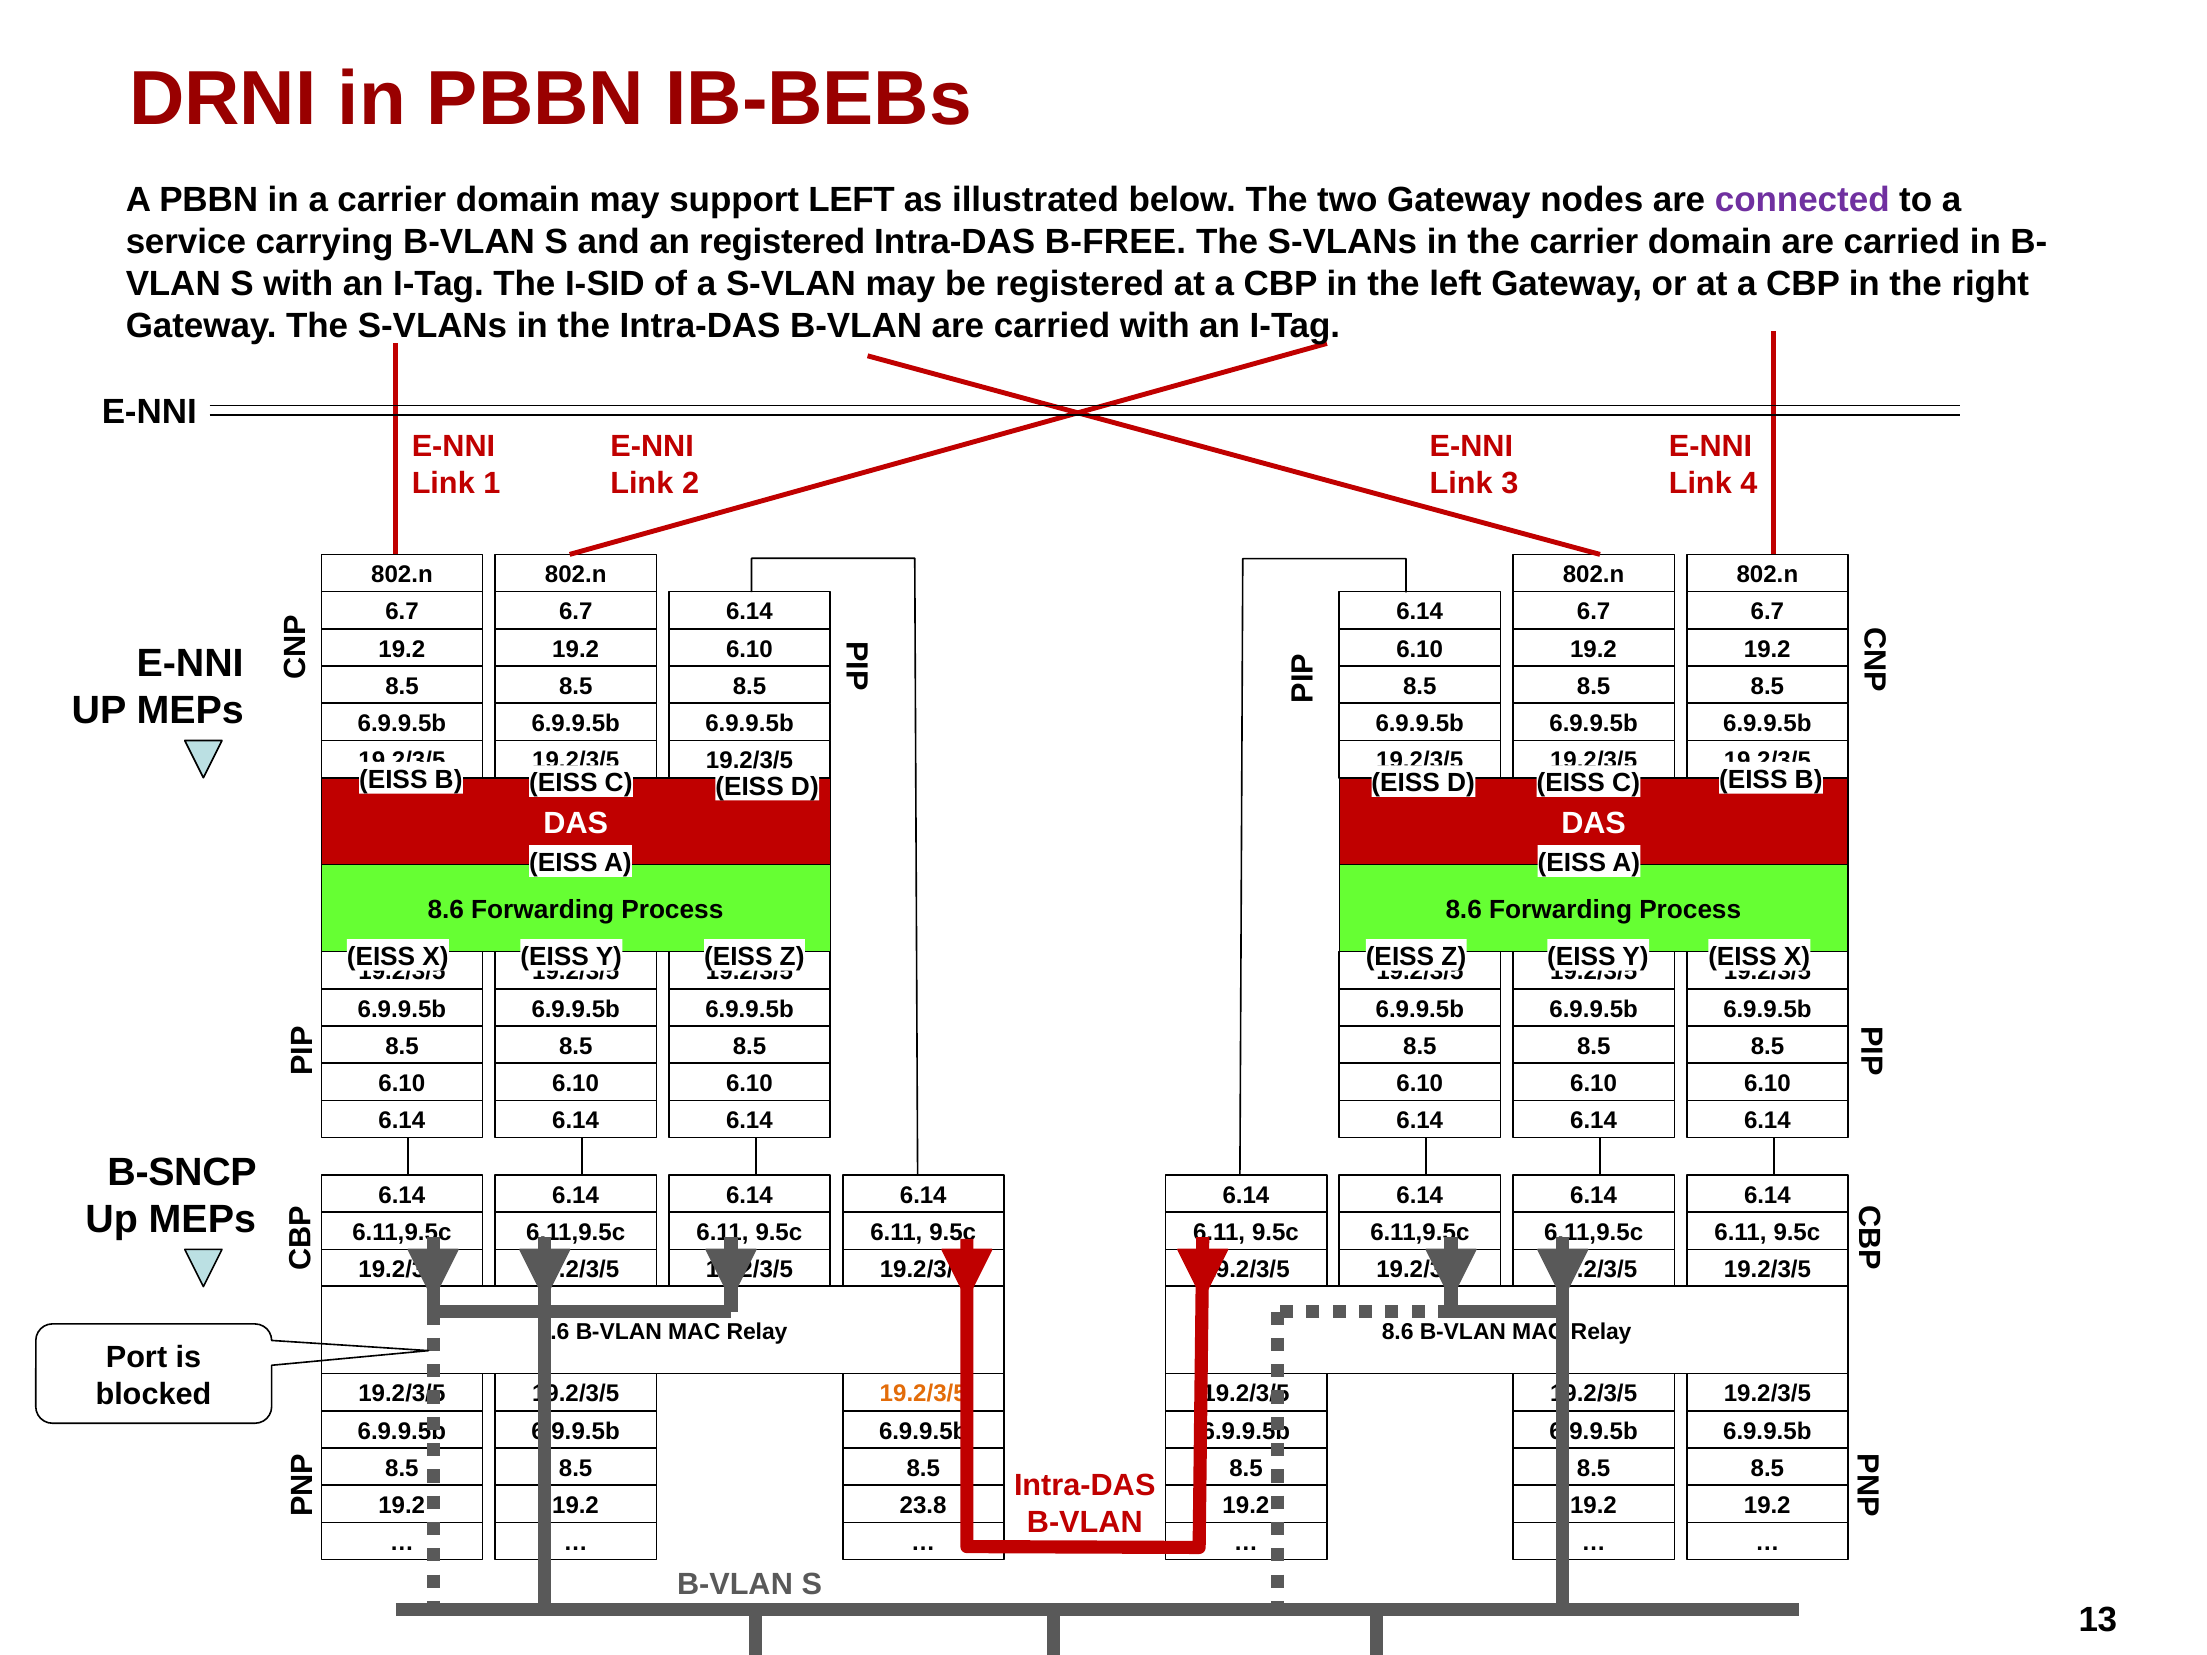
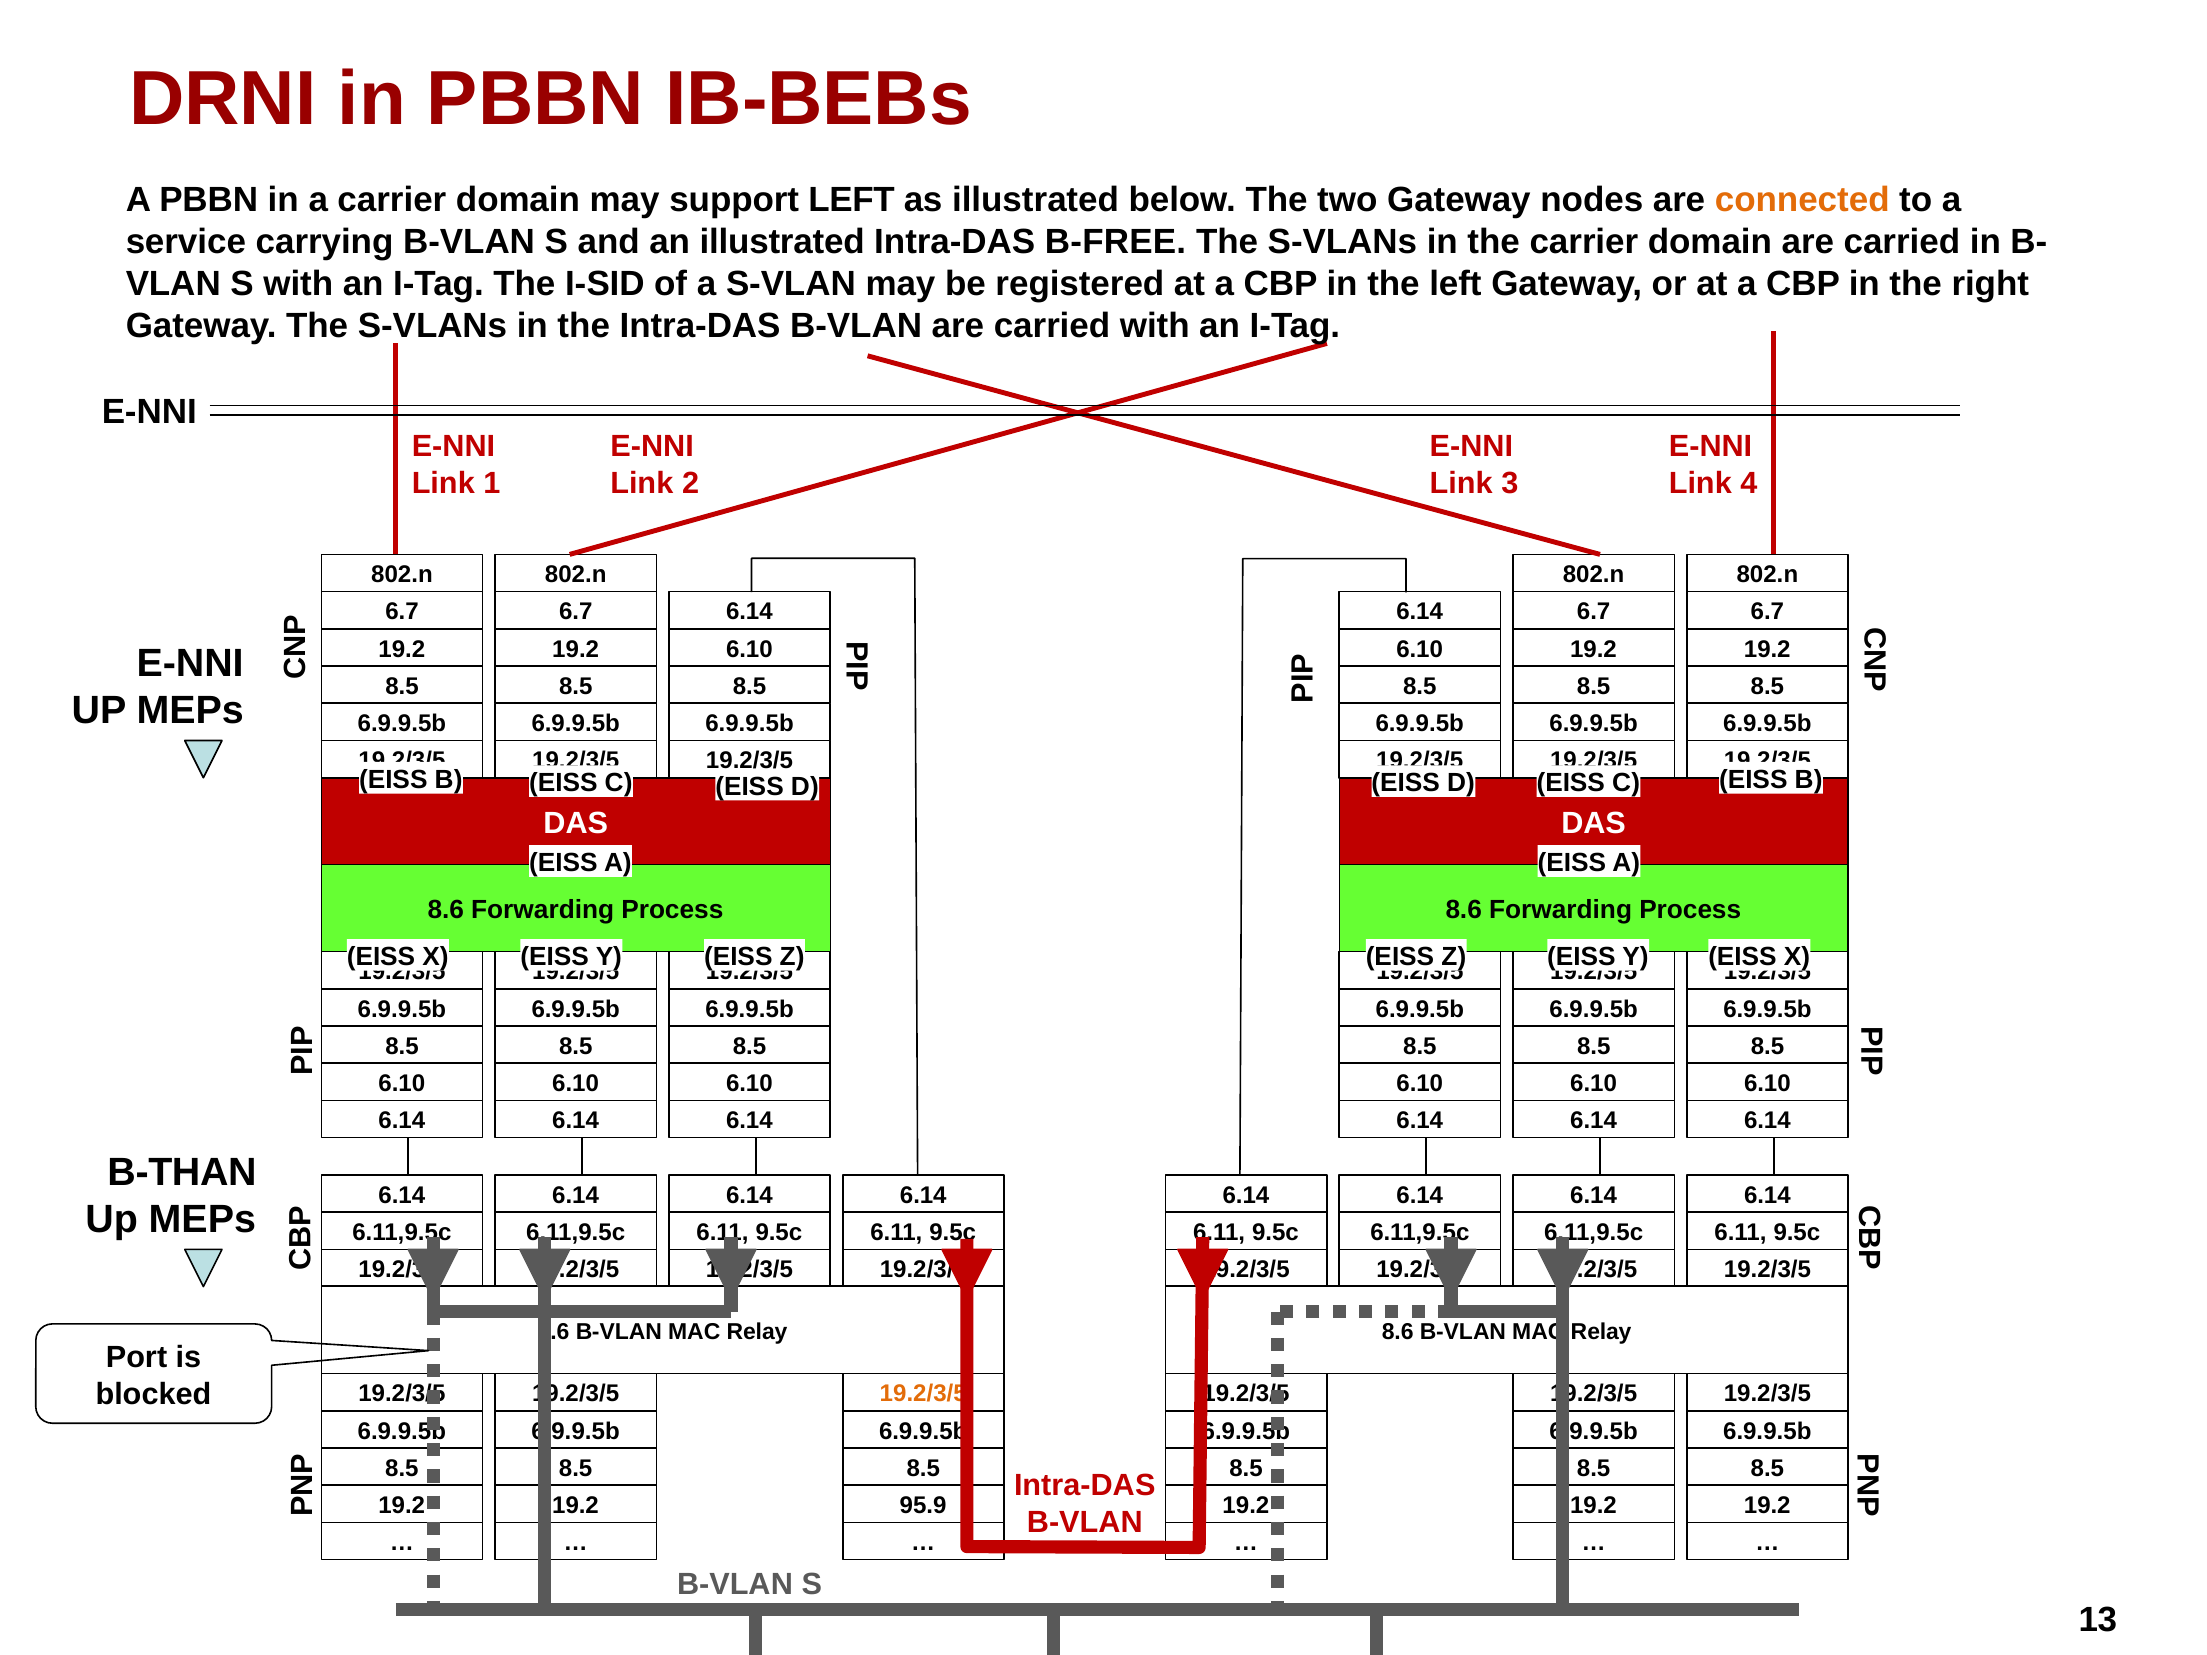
connected colour: purple -> orange (1802, 200)
an registered: registered -> illustrated (782, 242)
B-SNCP: B-SNCP -> B-THAN (182, 1172)
23.8: 23.8 -> 95.9 (923, 1506)
